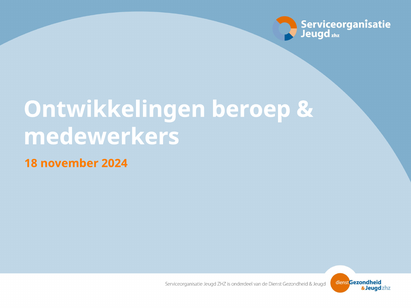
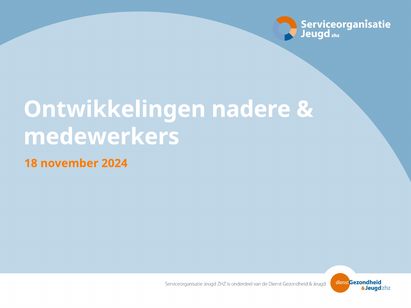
beroep: beroep -> nadere (251, 109)
